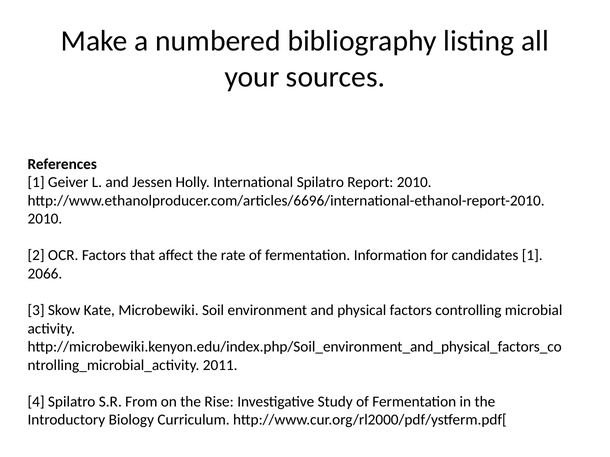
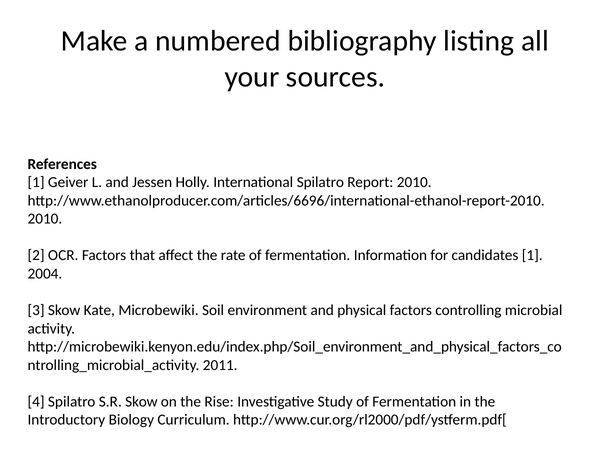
2066: 2066 -> 2004 (45, 274)
S.R From: From -> Skow (141, 402)
